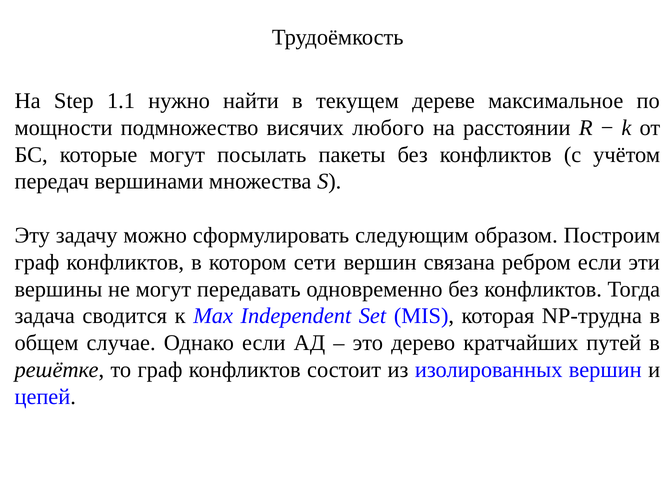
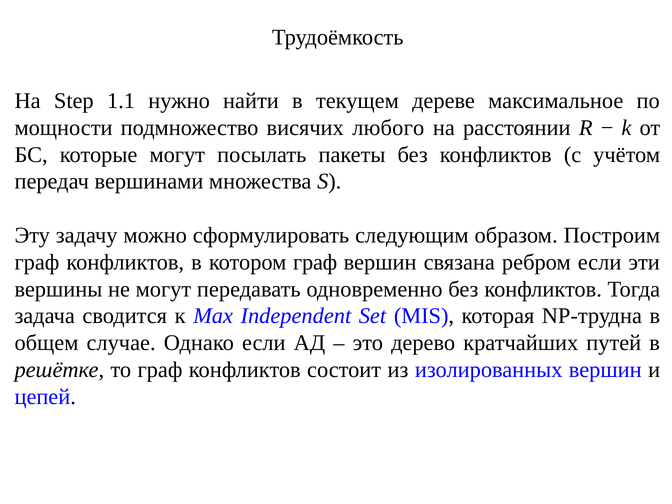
котором сети: сети -> граф (315, 262)
